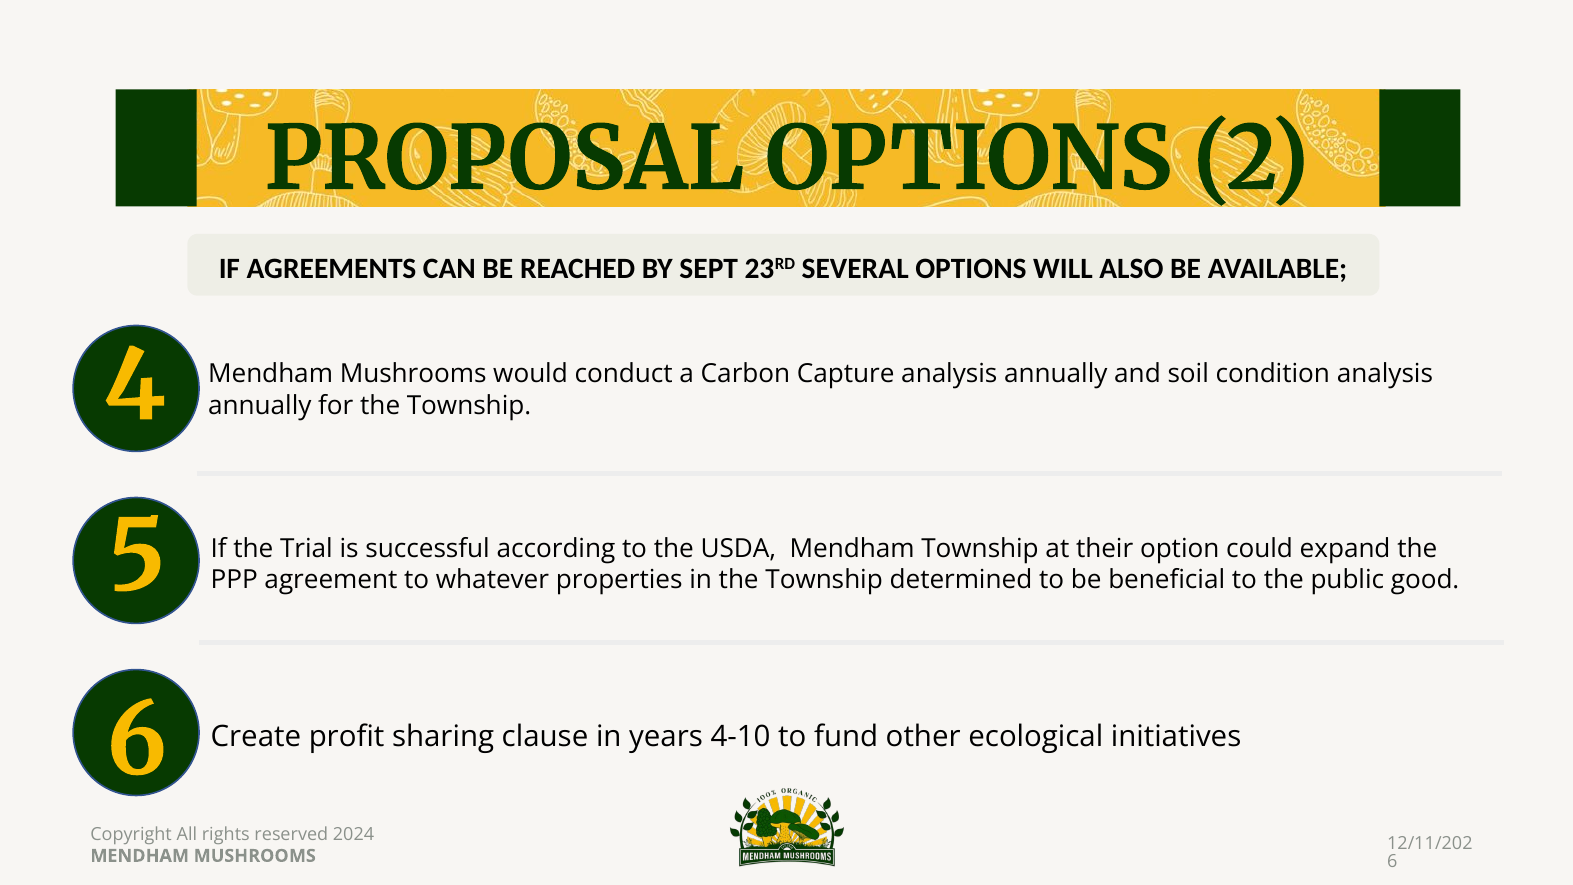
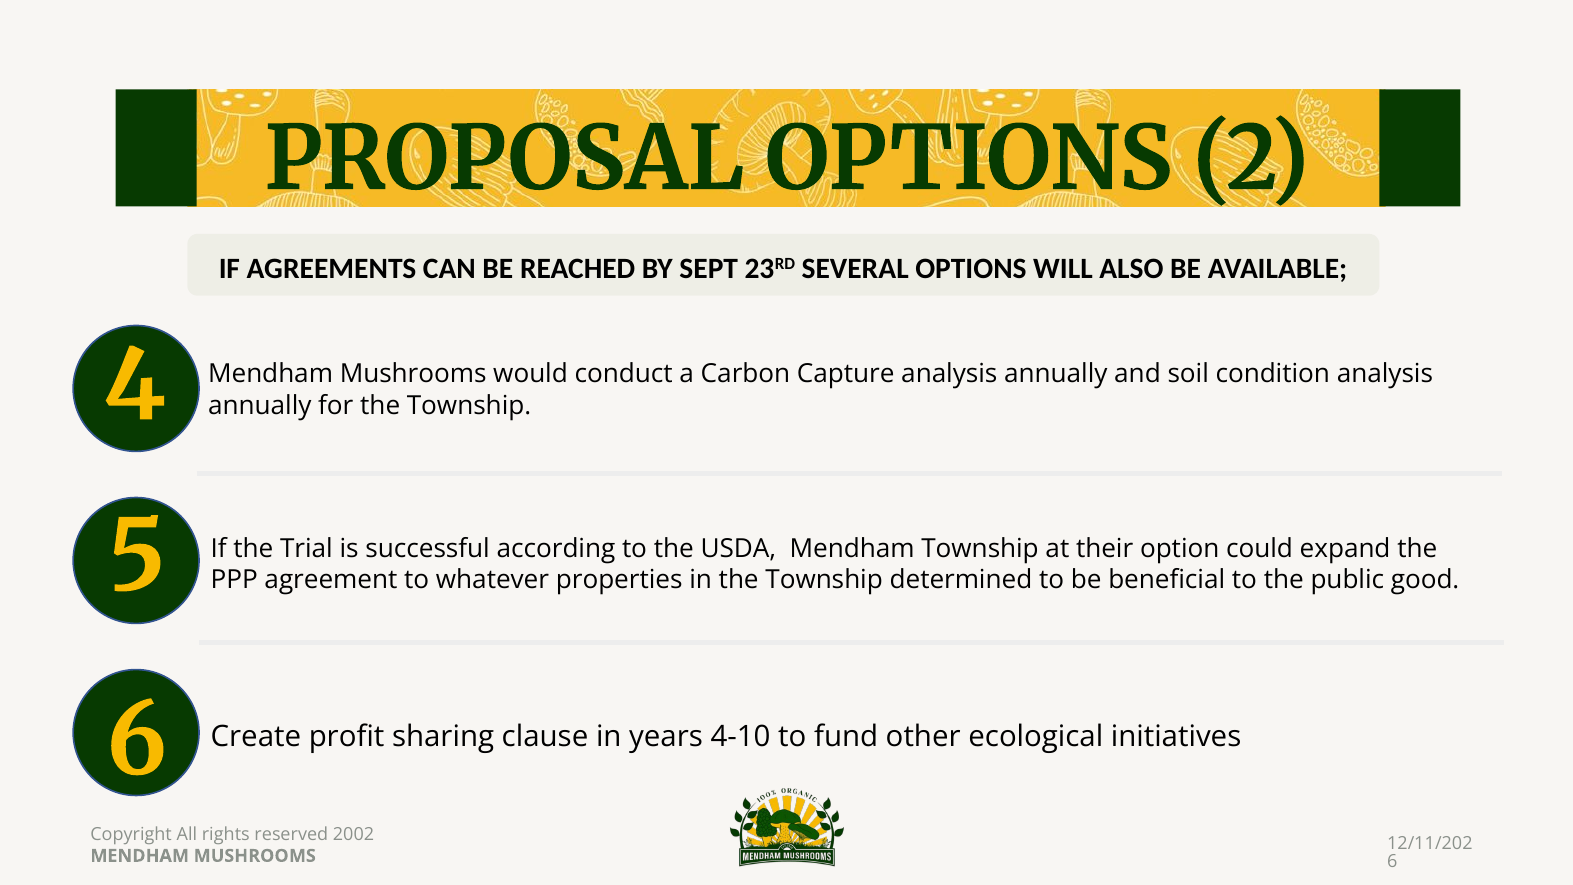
2024: 2024 -> 2002 (354, 834)
